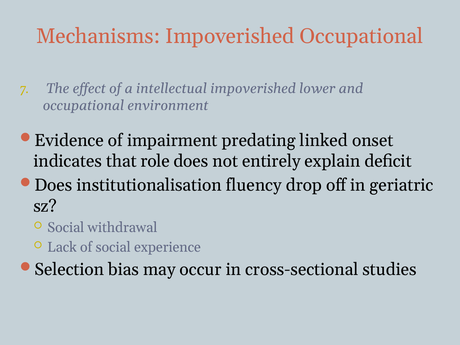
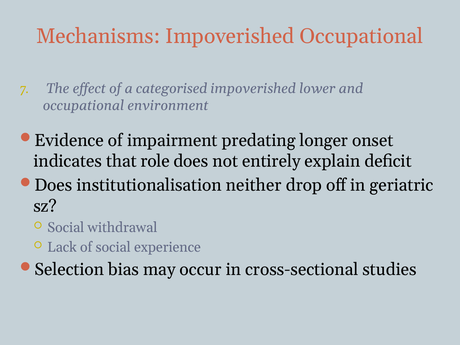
intellectual: intellectual -> categorised (172, 89)
linked: linked -> longer (324, 140)
fluency: fluency -> neither (254, 185)
